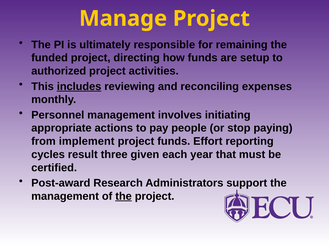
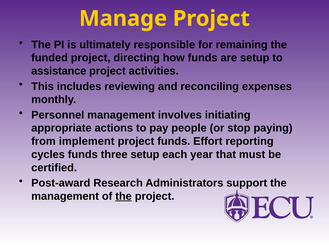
authorized: authorized -> assistance (59, 71)
includes underline: present -> none (79, 86)
cycles result: result -> funds (83, 154)
three given: given -> setup (145, 154)
